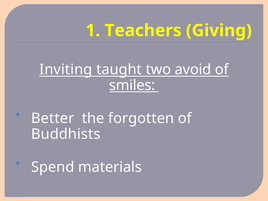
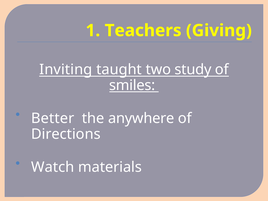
avoid: avoid -> study (193, 70)
forgotten: forgotten -> anywhere (141, 118)
Buddhists: Buddhists -> Directions (66, 134)
Spend: Spend -> Watch (53, 167)
